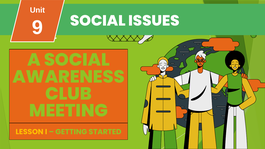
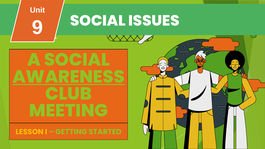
AWARENESS underline: none -> present (69, 77)
